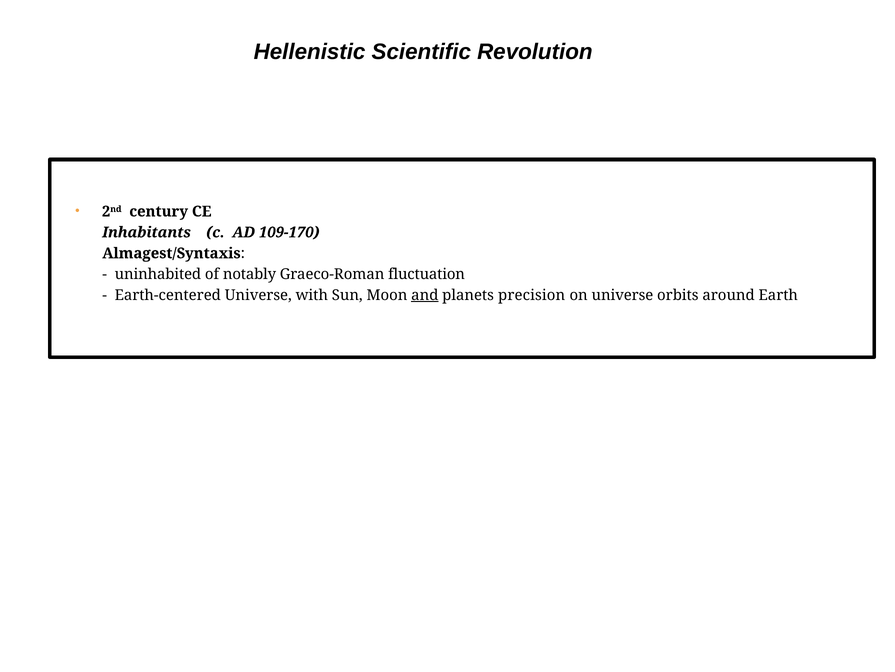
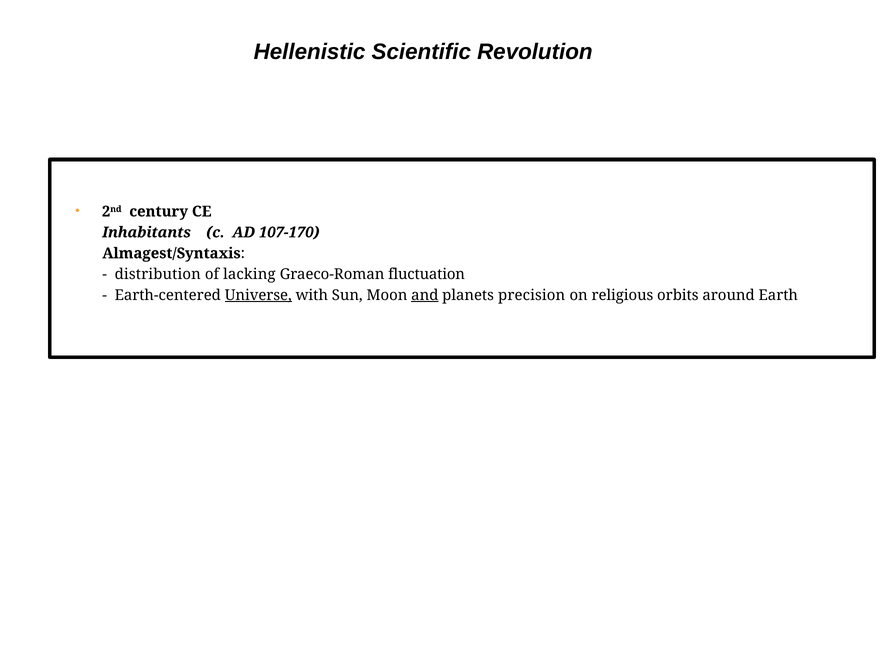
109-170: 109-170 -> 107-170 (289, 232)
uninhabited: uninhabited -> distribution (158, 274)
notably: notably -> lacking (249, 274)
Universe underline: none -> present (258, 295)
on universe: universe -> religious (622, 295)
